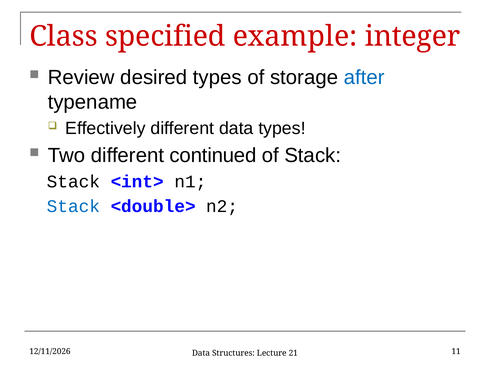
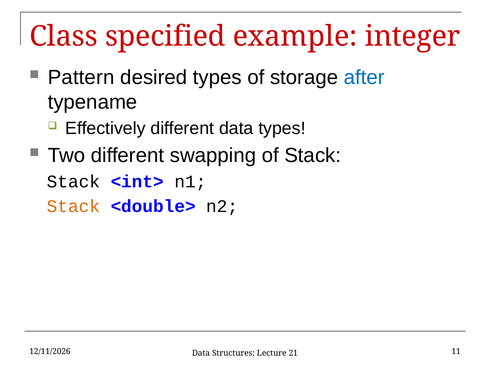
Review: Review -> Pattern (81, 77)
continued: continued -> swapping (213, 155)
Stack colour: blue -> orange (73, 206)
